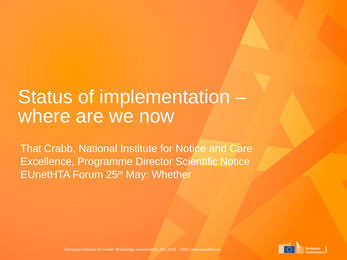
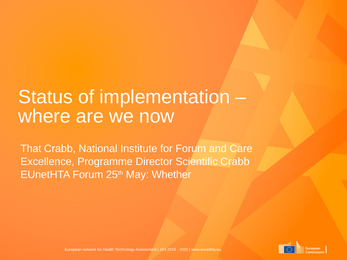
for Notice: Notice -> Forum (191, 149)
Scientific Notice: Notice -> Crabb (235, 162)
